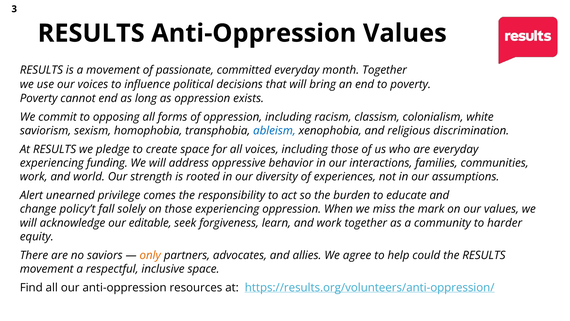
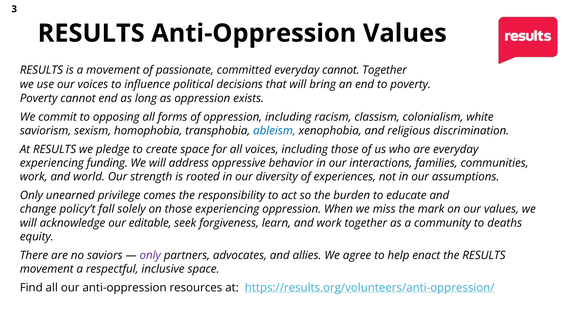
everyday month: month -> cannot (341, 70)
Alert: Alert -> Only (31, 195)
harder: harder -> deaths (505, 223)
only colour: orange -> purple (150, 255)
could: could -> enact (426, 255)
